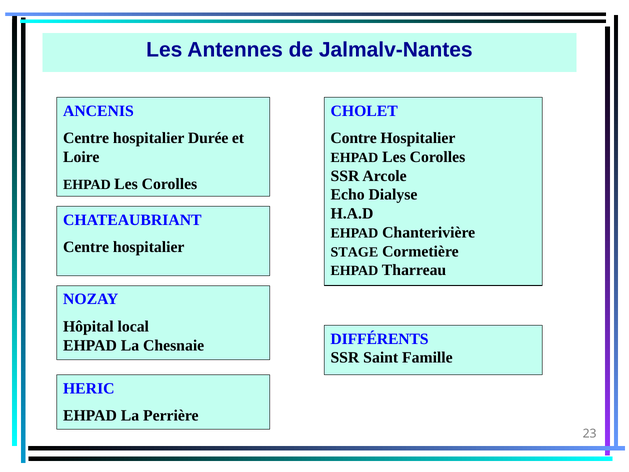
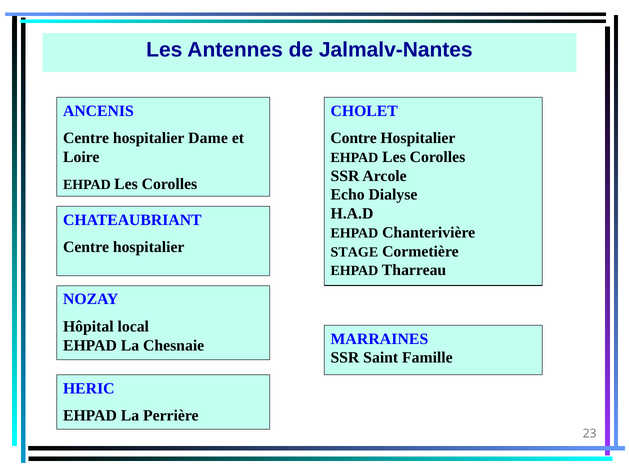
Durée: Durée -> Dame (208, 138)
DIFFÉRENTS: DIFFÉRENTS -> MARRAINES (379, 339)
